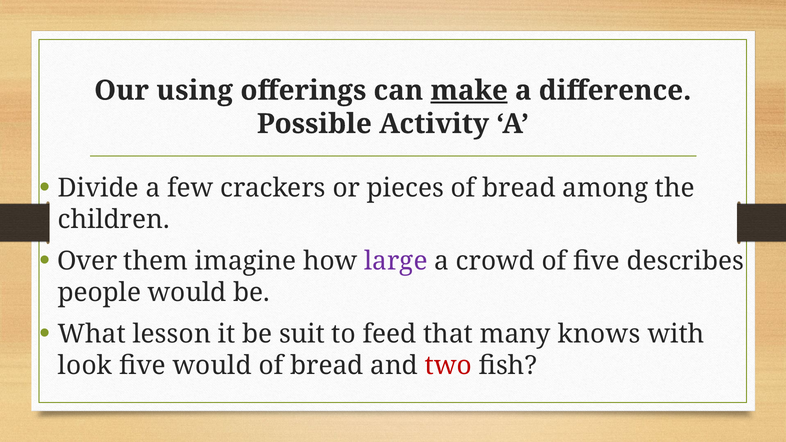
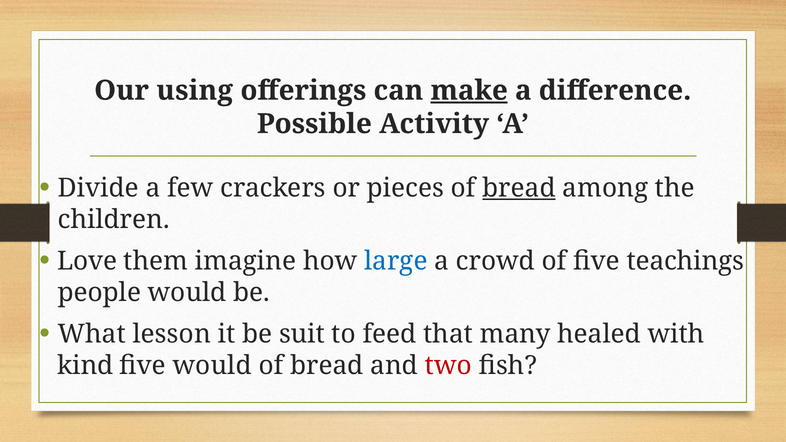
bread underline: none -> present (519, 188)
Over: Over -> Love (87, 261)
large colour: purple -> blue (396, 261)
describes: describes -> teachings (685, 261)
knows: knows -> healed (599, 334)
look: look -> kind (85, 366)
